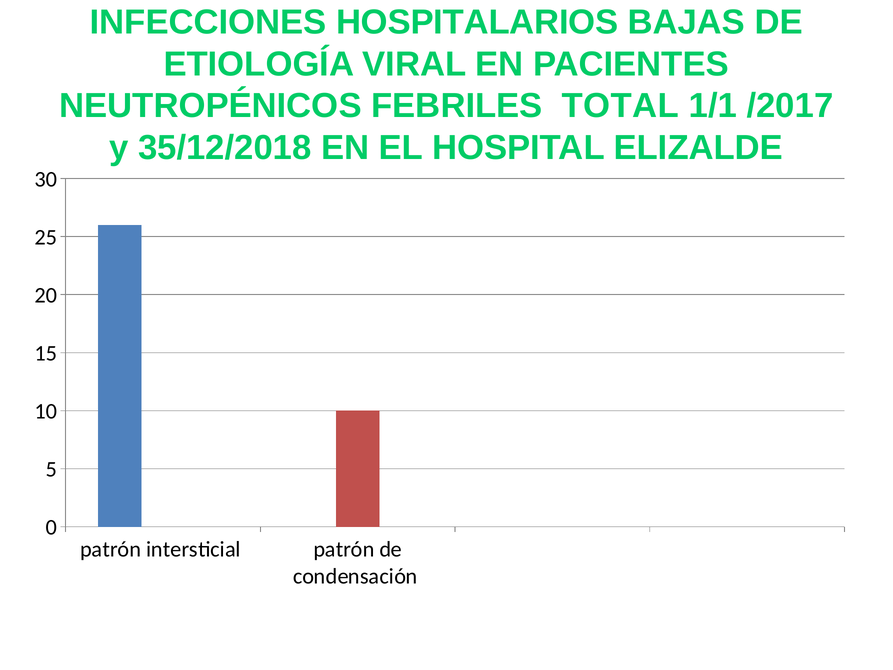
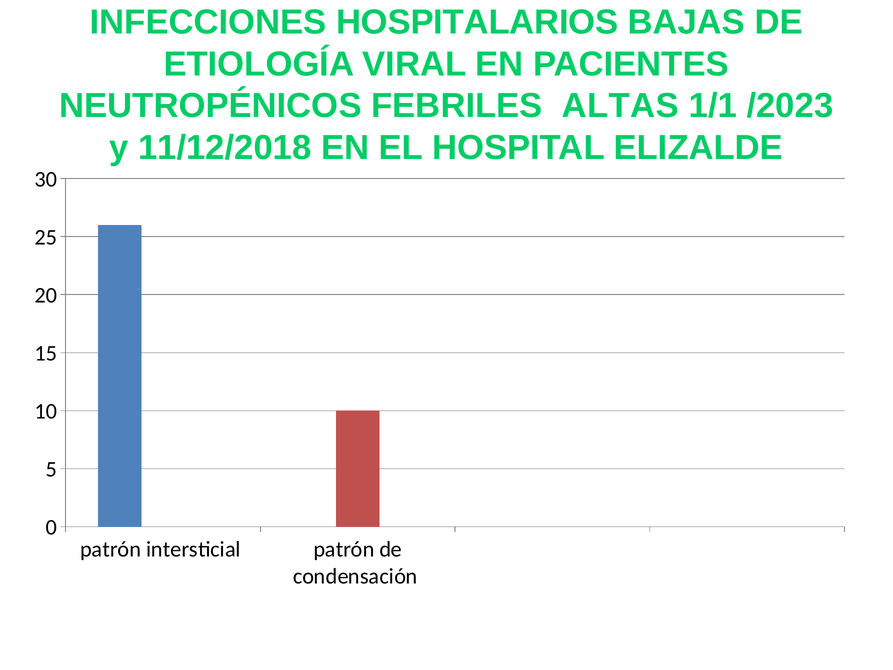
TOTAL: TOTAL -> ALTAS (620, 106)
/2017: /2017 -> /2023 (790, 106)
35/12/2018: 35/12/2018 -> 11/12/2018 (225, 148)
